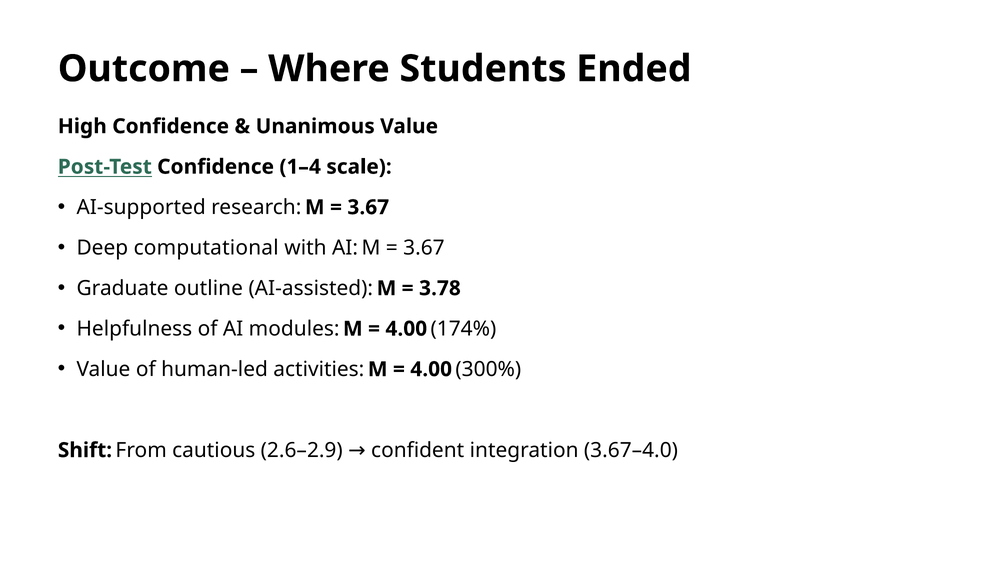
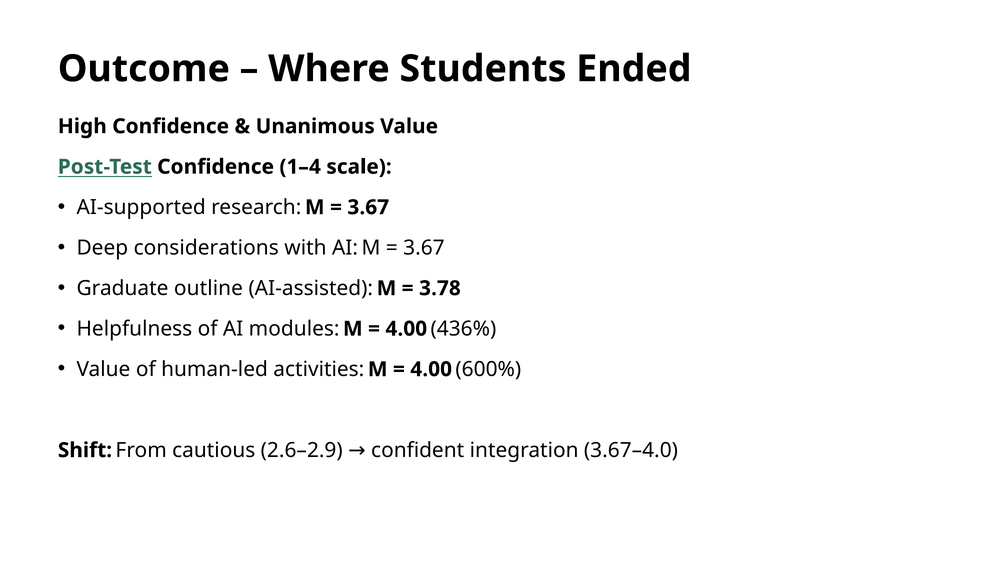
computational: computational -> considerations (206, 248)
174%: 174% -> 436% (463, 329)
300%: 300% -> 600% (488, 369)
